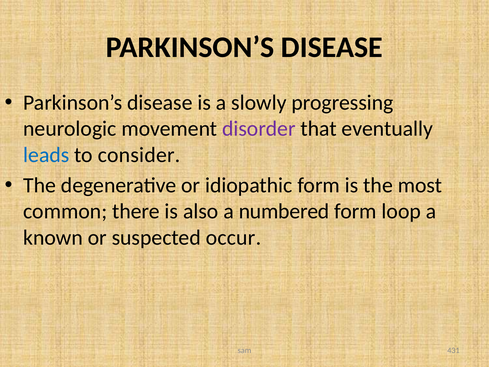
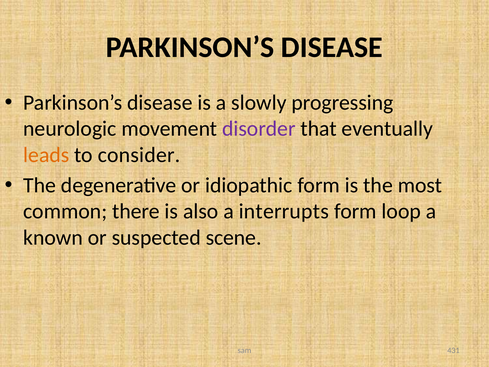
leads colour: blue -> orange (46, 155)
numbered: numbered -> interrupts (284, 211)
occur: occur -> scene (234, 237)
